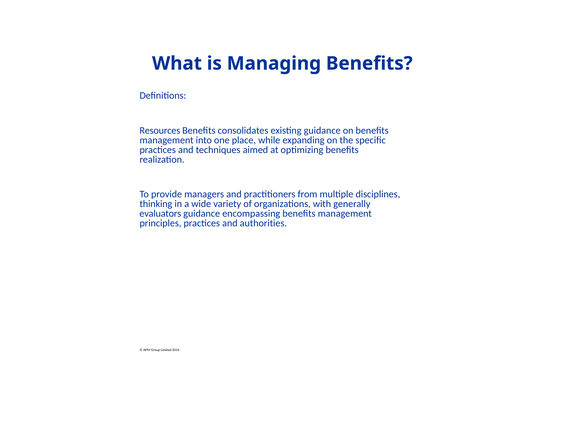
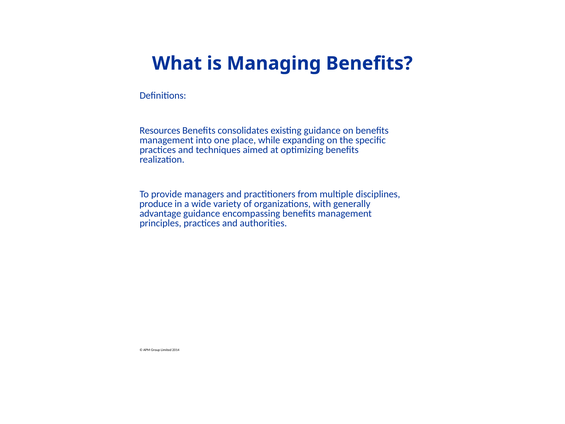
thinking: thinking -> produce (156, 204)
evaluators: evaluators -> advantage (160, 213)
